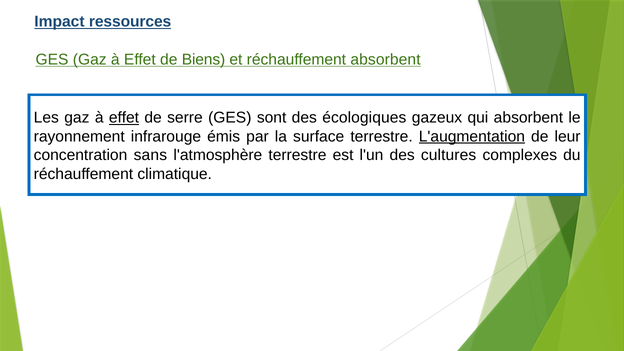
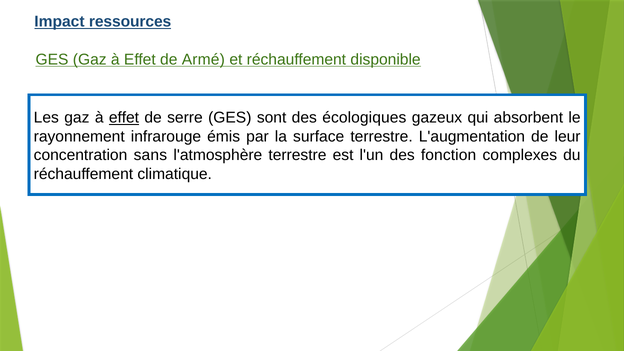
Biens: Biens -> Armé (203, 59)
réchauffement absorbent: absorbent -> disponible (386, 59)
L'augmentation underline: present -> none (472, 136)
cultures: cultures -> fonction (449, 155)
